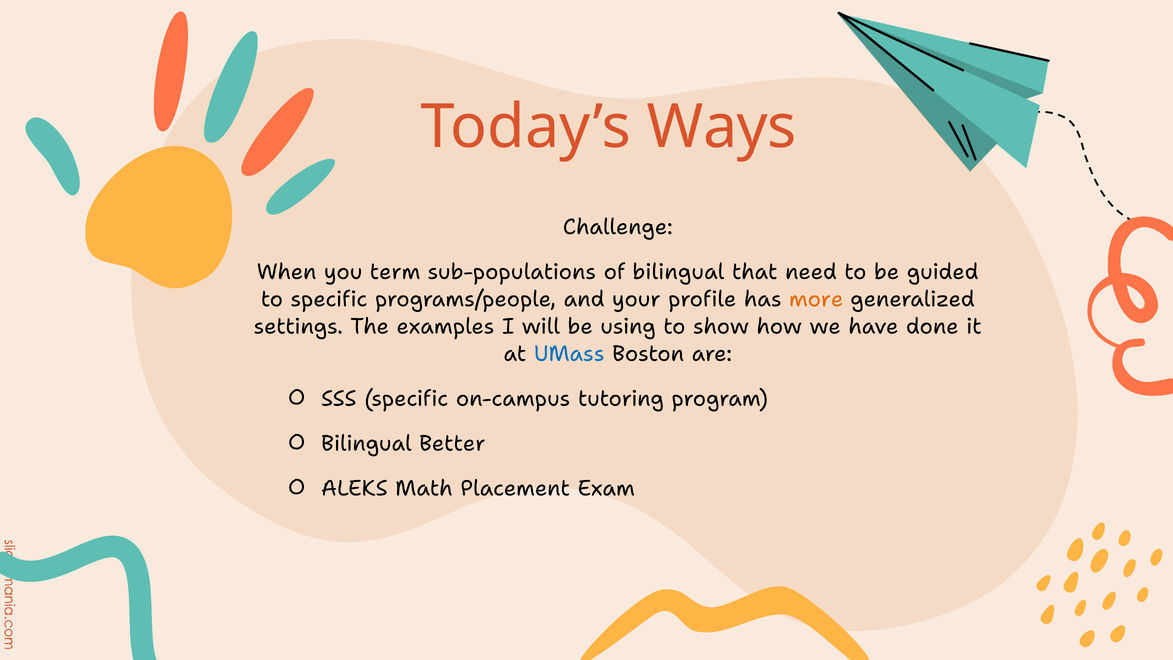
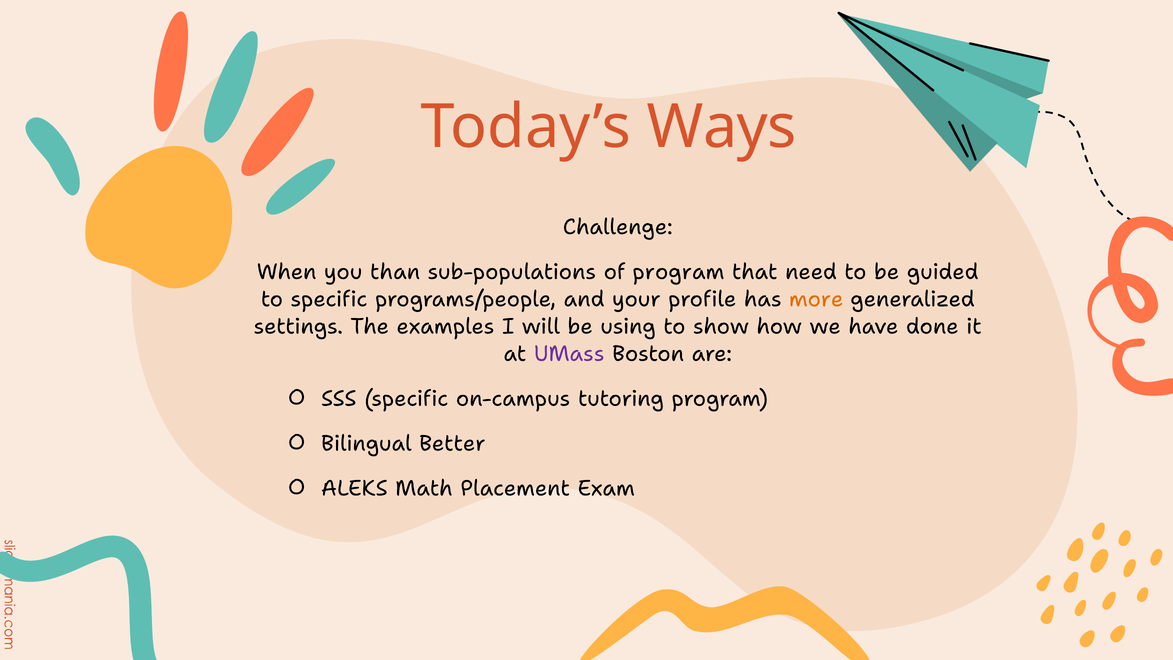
term: term -> than (395, 272)
of bilingual: bilingual -> program (678, 272)
UMass colour: blue -> purple (569, 354)
